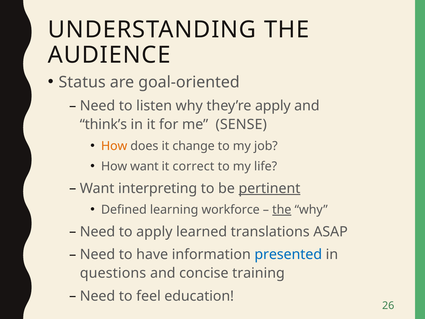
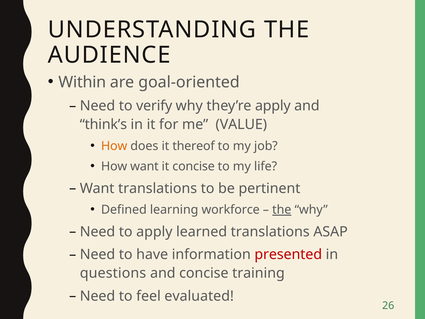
Status: Status -> Within (82, 82)
listen: listen -> verify (154, 106)
SENSE: SENSE -> VALUE (241, 124)
change: change -> thereof (194, 146)
it correct: correct -> concise (194, 166)
Want interpreting: interpreting -> translations (158, 188)
pertinent underline: present -> none (269, 188)
presented colour: blue -> red (288, 254)
education: education -> evaluated (199, 296)
